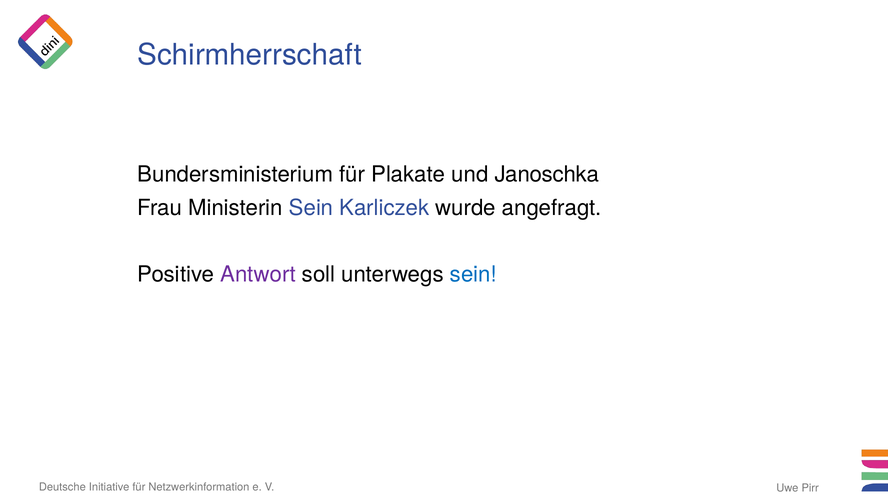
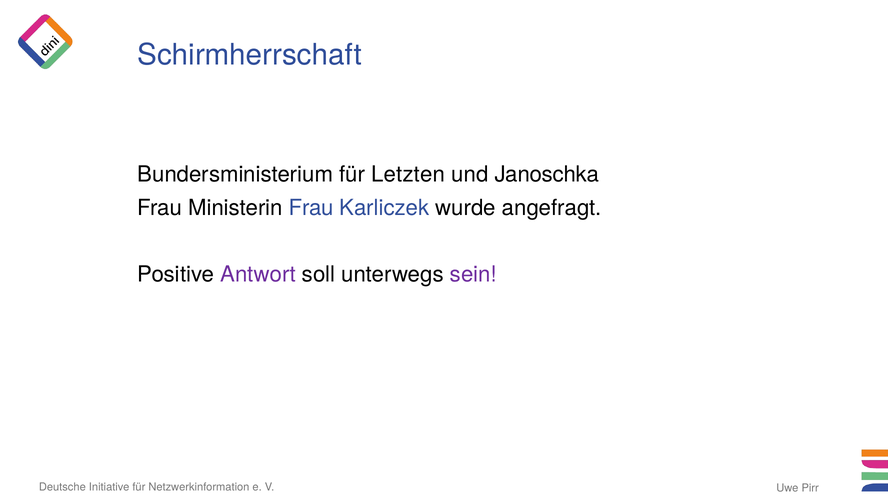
Plakate: Plakate -> Letzten (408, 174)
Ministerin Sein: Sein -> Frau (311, 208)
sein colour: blue -> purple (473, 274)
